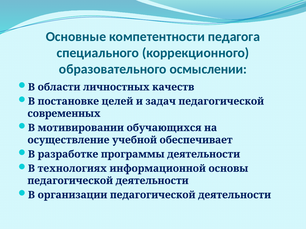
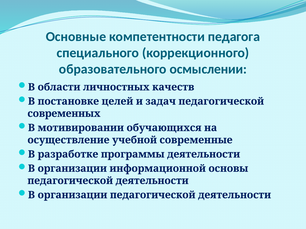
обеспечивает: обеспечивает -> современные (196, 140)
технологиях: технологиях -> организации (72, 169)
